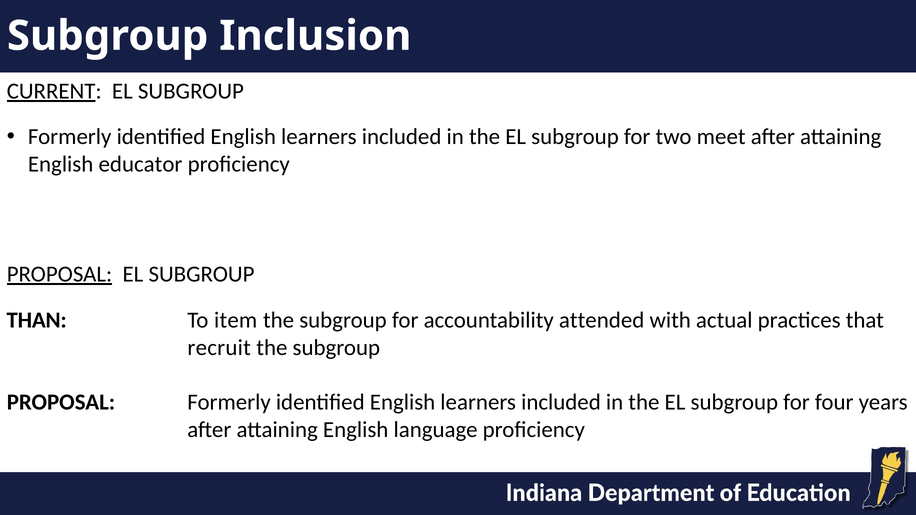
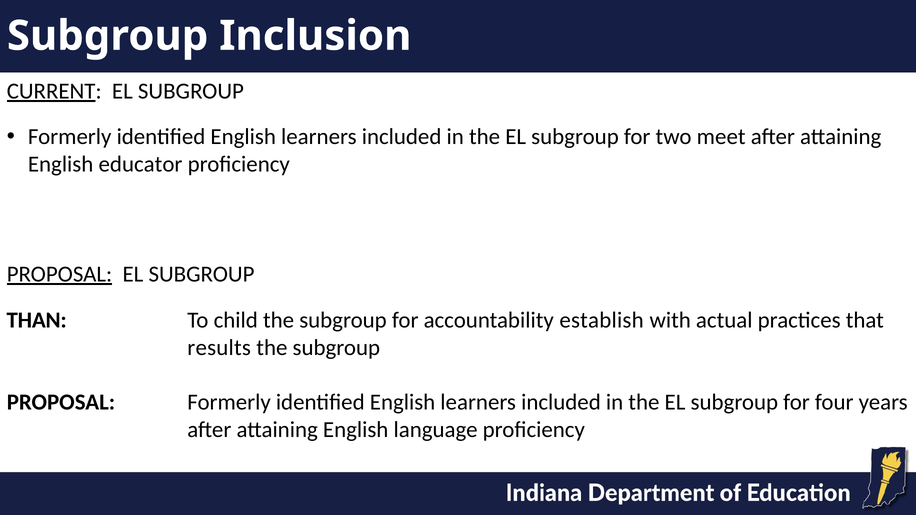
item: item -> child (236, 320)
attended: attended -> establish (602, 320)
recruit: recruit -> results (219, 348)
